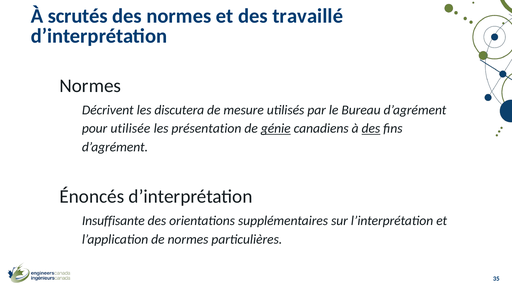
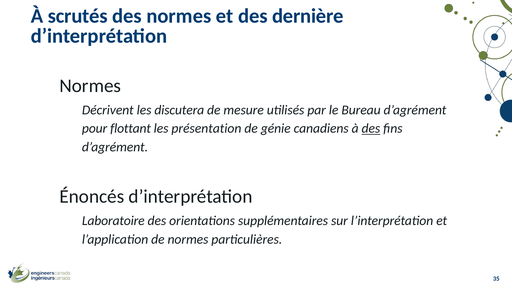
travaillé: travaillé -> dernière (308, 16)
utilisée: utilisée -> flottant (131, 128)
génie underline: present -> none (276, 128)
Insuffisante: Insuffisante -> Laboratoire (113, 221)
